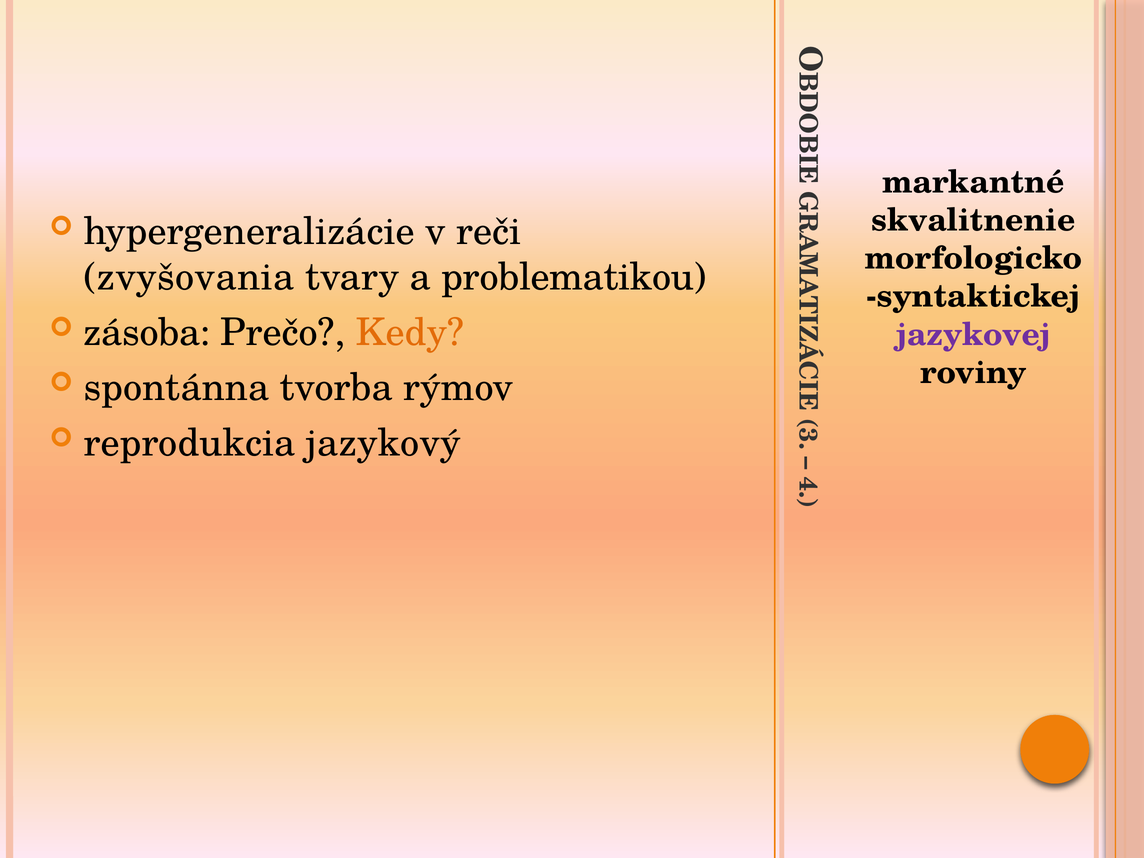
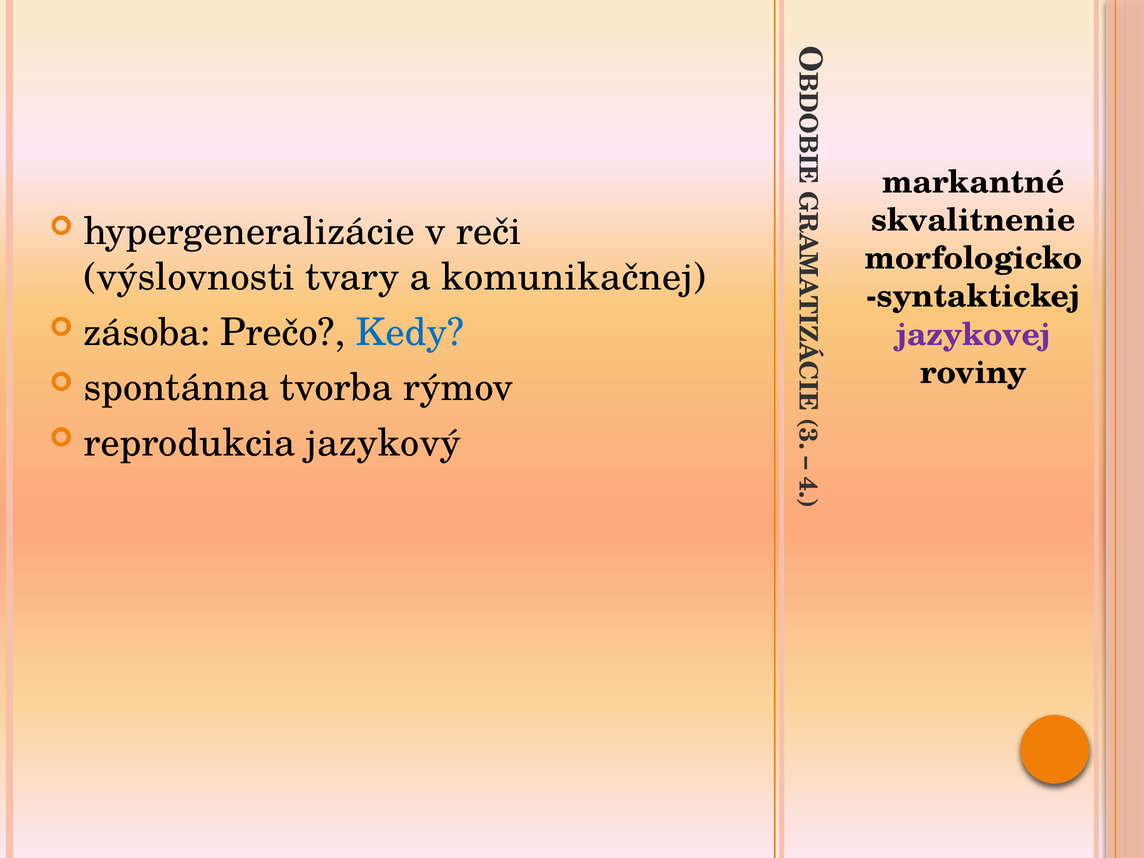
zvyšovania: zvyšovania -> výslovnosti (189, 277)
problematikou: problematikou -> komunikačnej (574, 277)
Kedy colour: orange -> blue (410, 333)
